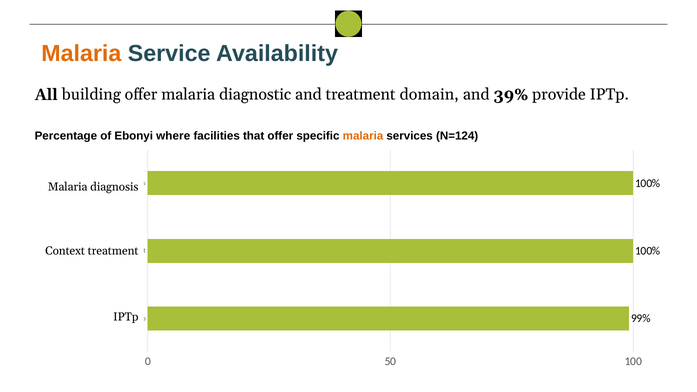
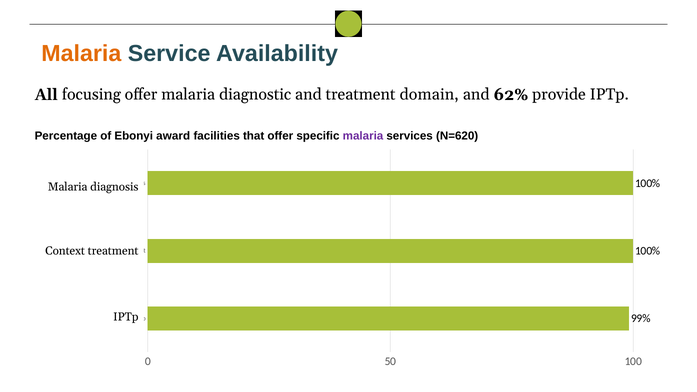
building: building -> focusing (91, 95)
39%: 39% -> 62% (511, 95)
where: where -> award (173, 136)
malaria colour: orange -> purple (363, 136)
N=124: N=124 -> N=620 (457, 136)
